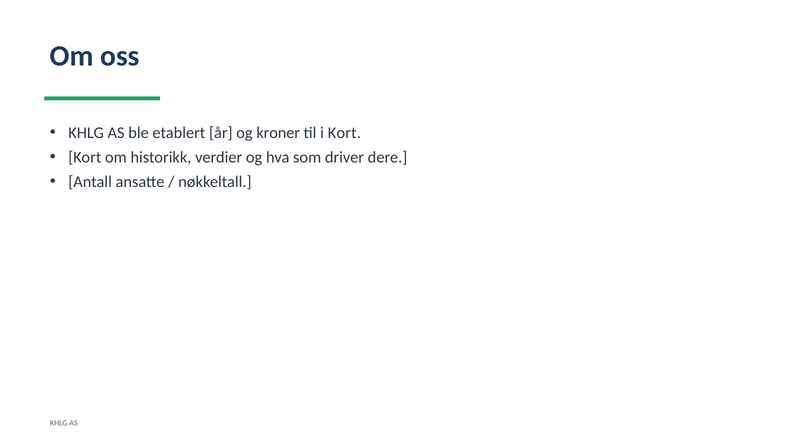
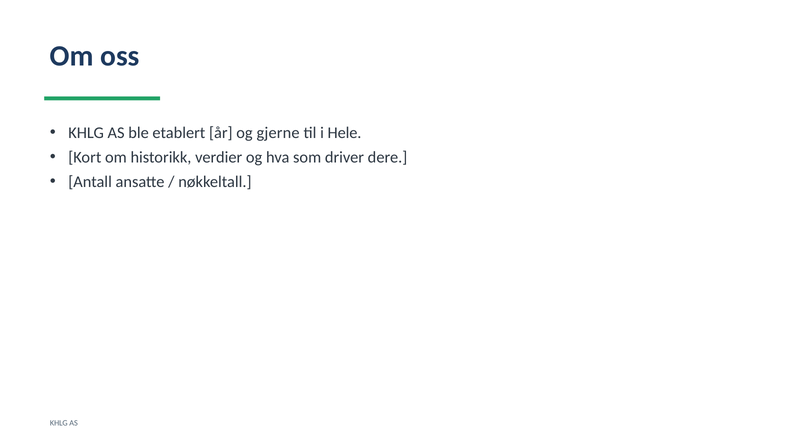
kroner: kroner -> gjerne (278, 133)
i Kort: Kort -> Hele (345, 133)
